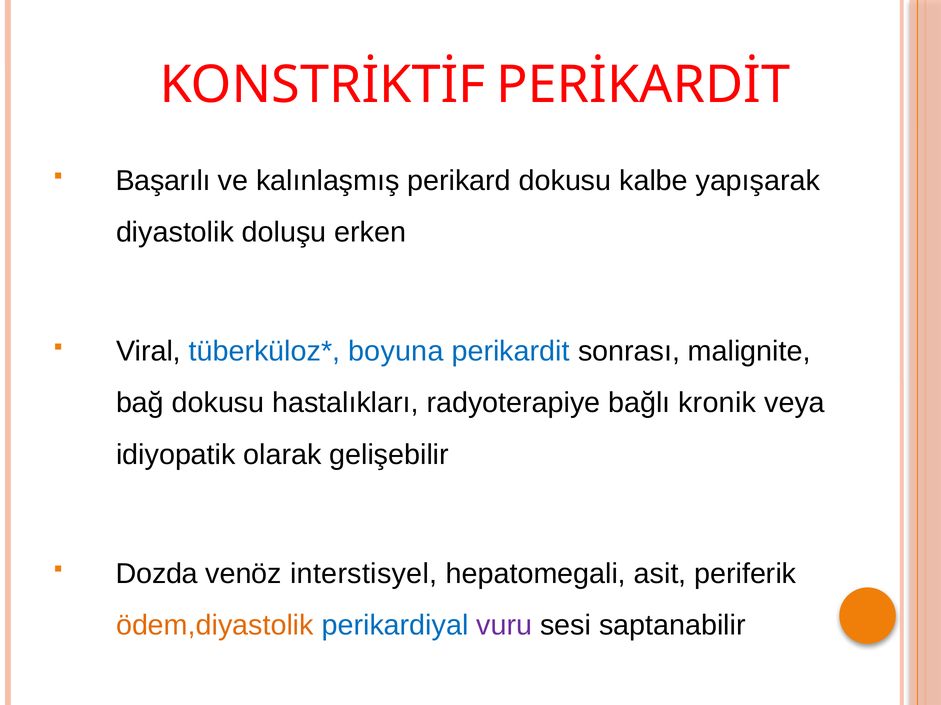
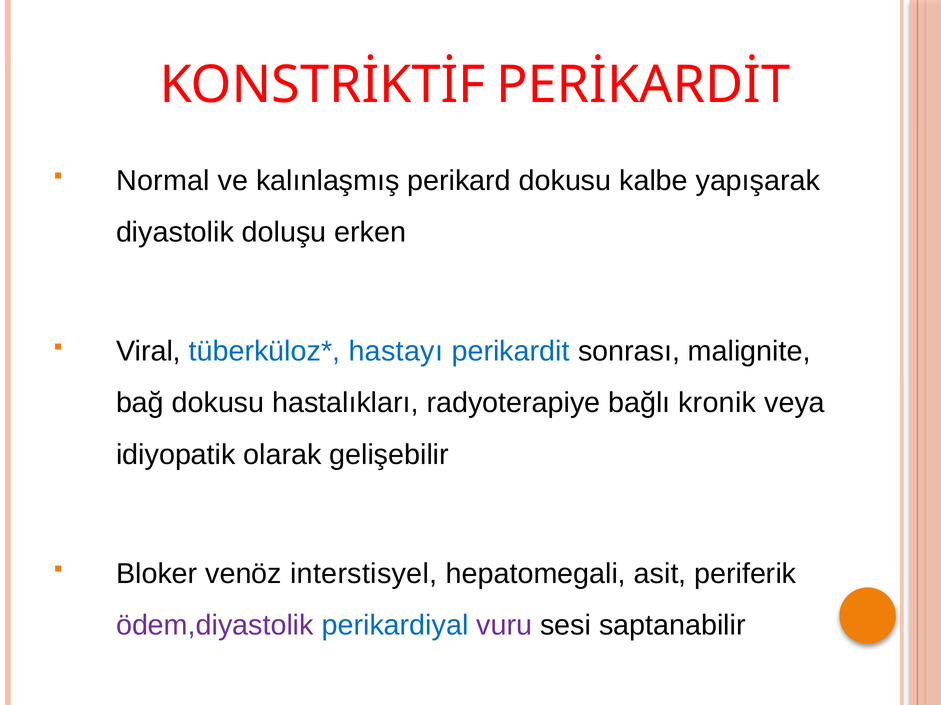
Başarılı: Başarılı -> Normal (163, 181)
boyuna: boyuna -> hastayı (396, 352)
Dozda: Dozda -> Bloker (157, 574)
ödem,diyastolik colour: orange -> purple (215, 626)
